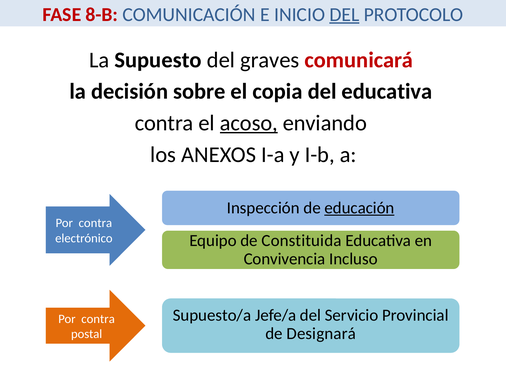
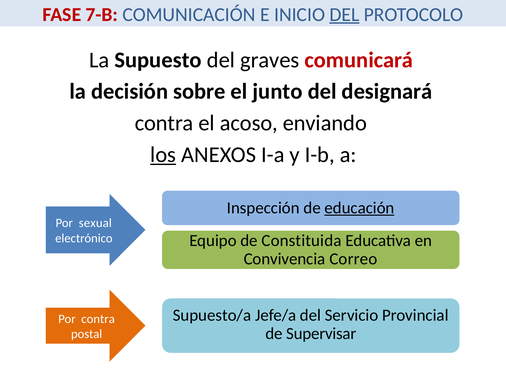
8-B: 8-B -> 7-B (102, 15)
copia: copia -> junto (277, 91)
del educativa: educativa -> designará (387, 91)
acoso underline: present -> none (249, 123)
los underline: none -> present (163, 154)
contra: contra -> sexual (95, 223)
Incluso: Incluso -> Correo (353, 259)
Designará: Designará -> Supervisar (321, 333)
